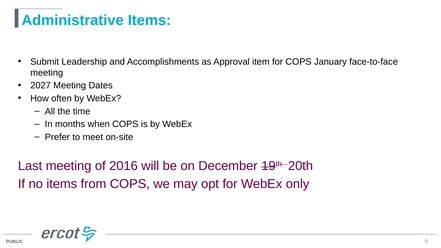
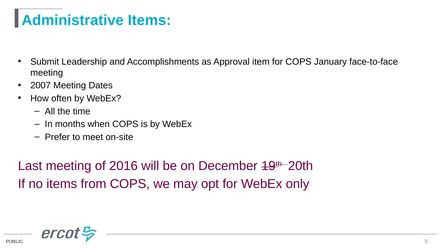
2027: 2027 -> 2007 (41, 86)
